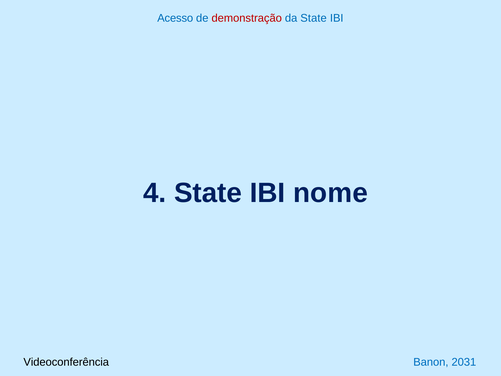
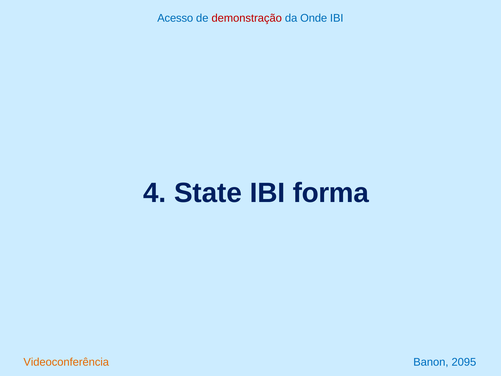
da State: State -> Onde (314, 18)
nome: nome -> forma (331, 193)
Videoconferência colour: black -> orange (66, 362)
2031: 2031 -> 2095 (464, 362)
